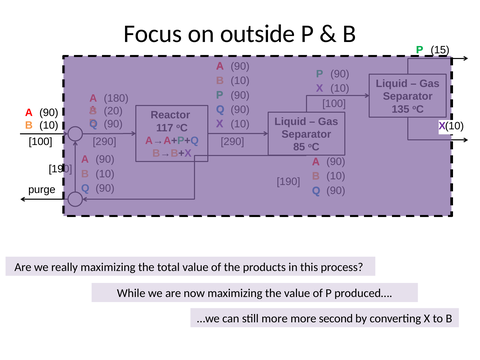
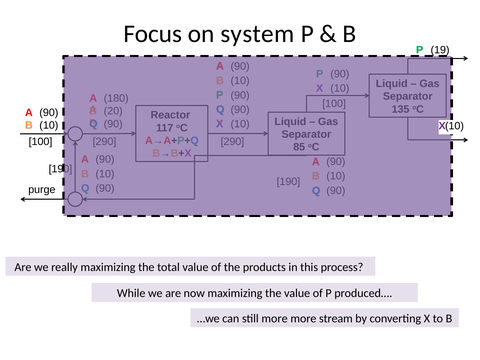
outside: outside -> system (257, 34)
15: 15 -> 19 (440, 50)
second: second -> stream (336, 319)
